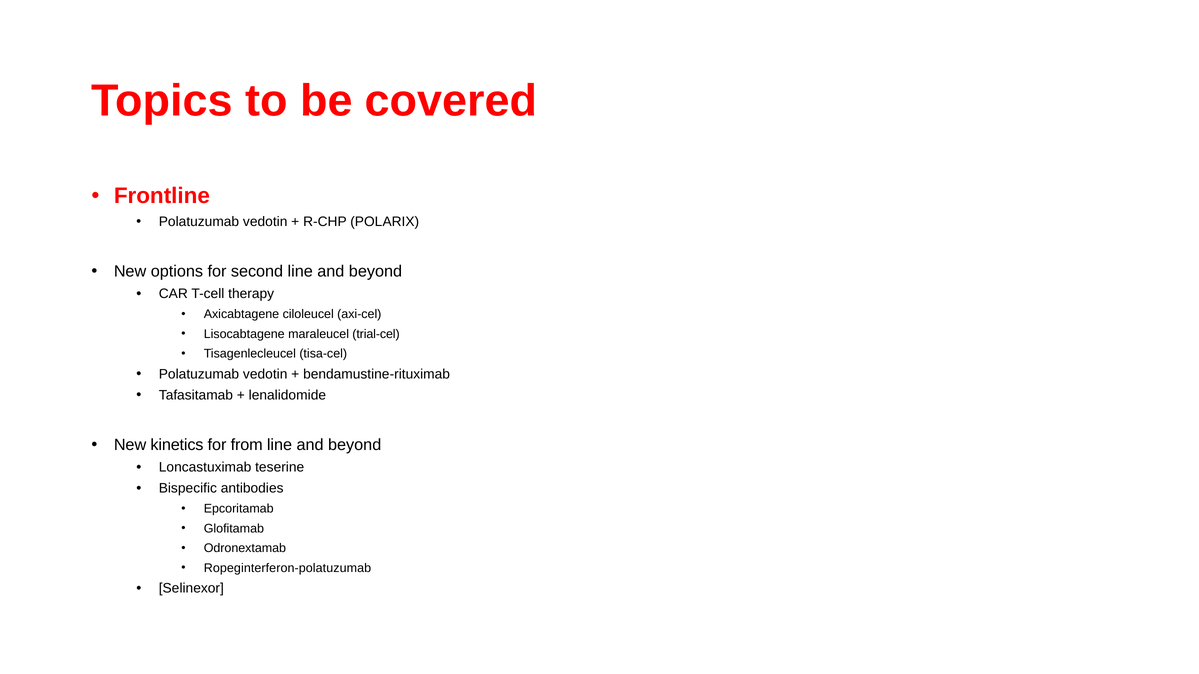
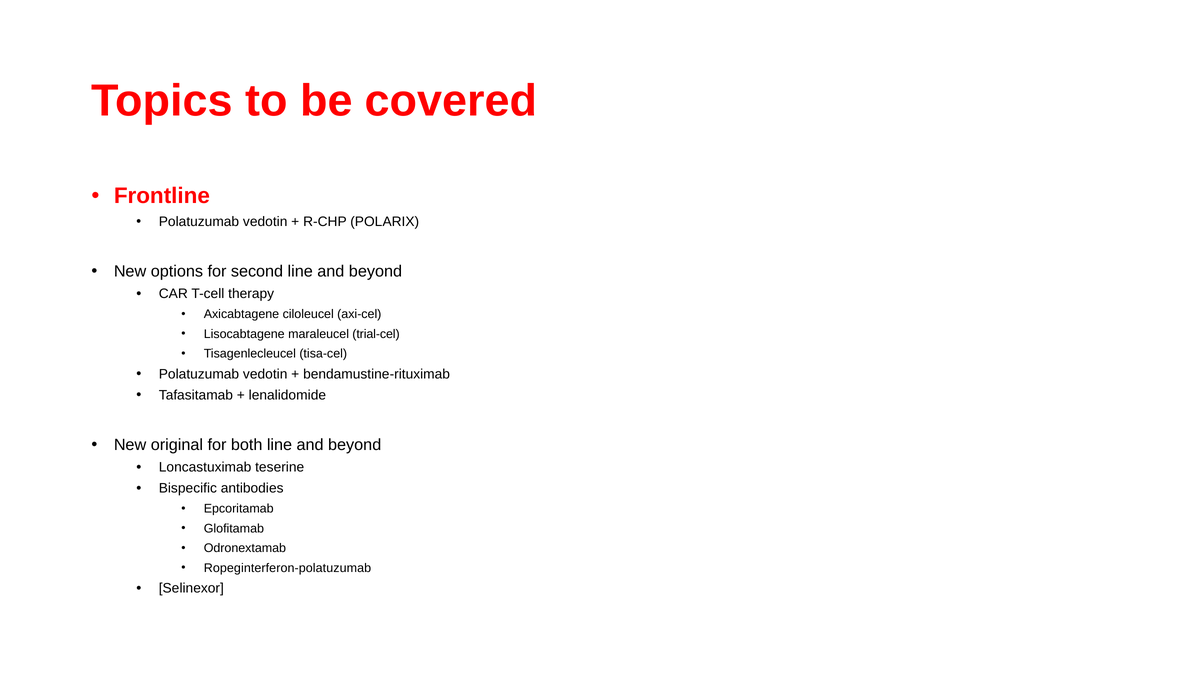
kinetics: kinetics -> original (177, 445)
from: from -> both (247, 445)
